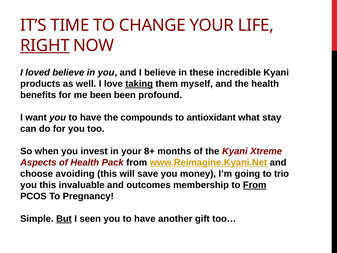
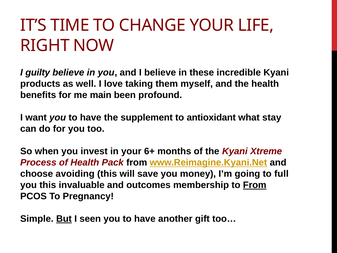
RIGHT underline: present -> none (45, 46)
loved: loved -> guilty (38, 73)
taking underline: present -> none (139, 84)
me been: been -> main (101, 95)
compounds: compounds -> supplement (147, 117)
8+: 8+ -> 6+ (149, 151)
Aspects: Aspects -> Process (38, 162)
trio: trio -> full (281, 174)
